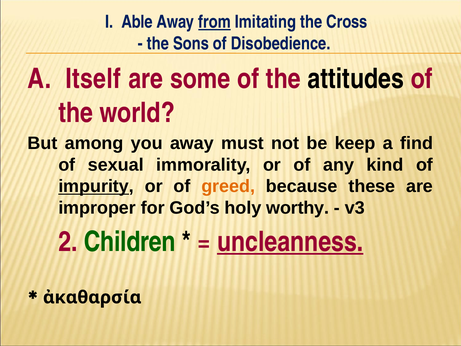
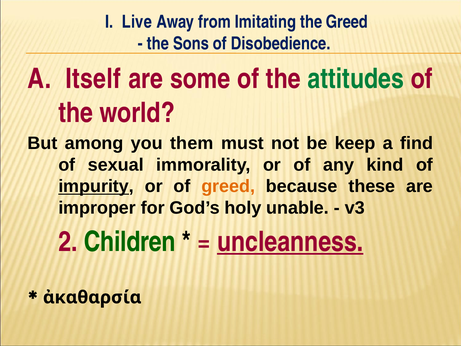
Able: Able -> Live (137, 22)
from underline: present -> none (214, 22)
the Cross: Cross -> Greed (347, 22)
attitudes colour: black -> green (356, 79)
you away: away -> them (192, 143)
worthy: worthy -> unable (298, 208)
